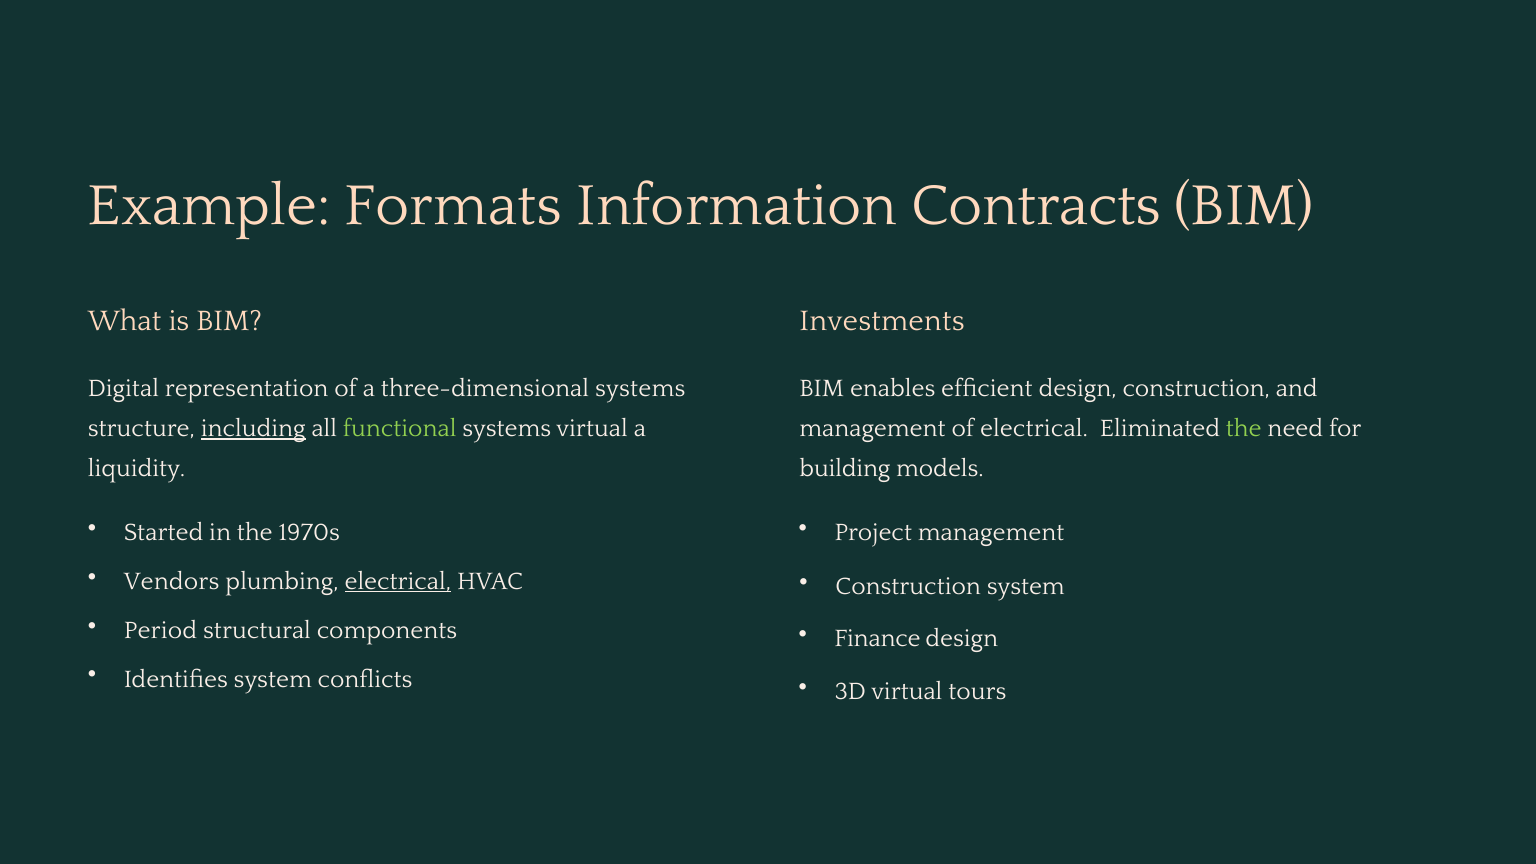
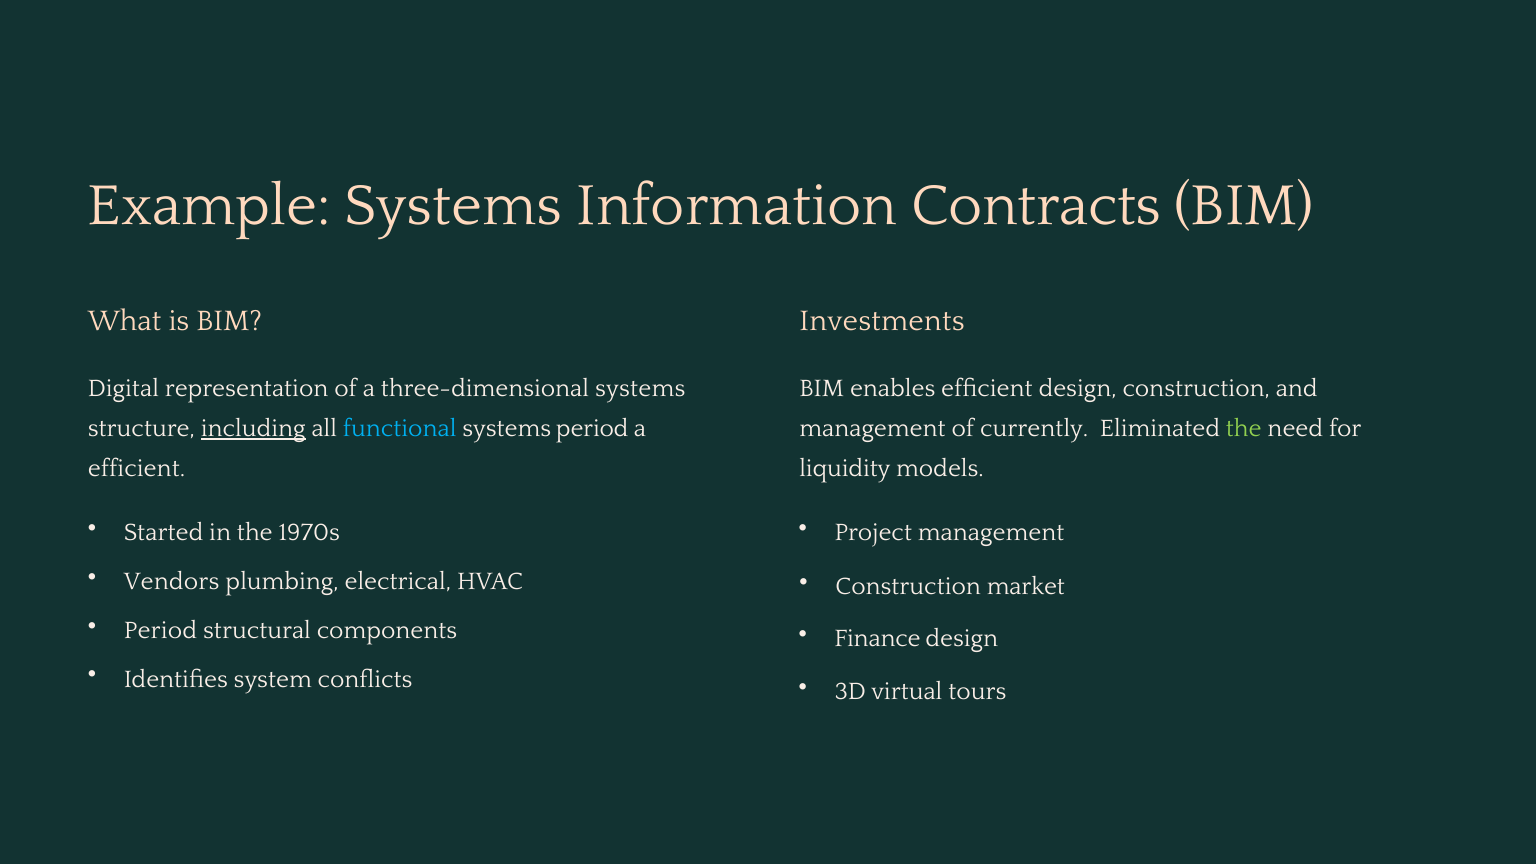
Example Formats: Formats -> Systems (453, 205)
functional colour: light green -> light blue (400, 429)
systems virtual: virtual -> period (592, 429)
of electrical: electrical -> currently (1034, 429)
liquidity: liquidity -> efficient (137, 469)
building: building -> liquidity (845, 469)
electrical underline: present -> none (398, 581)
Construction system: system -> market (1026, 586)
